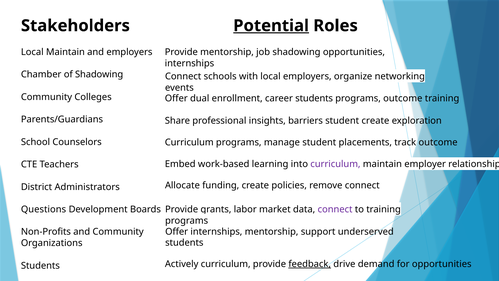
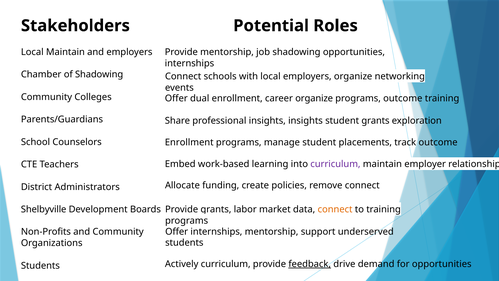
Potential underline: present -> none (271, 26)
career students: students -> organize (314, 98)
insights barriers: barriers -> insights (305, 120)
student create: create -> grants (375, 120)
Curriculum: Curriculum -> Enrollment (189, 142)
connect colour: purple -> orange (335, 209)
Questions: Questions -> Shelbyville (44, 209)
